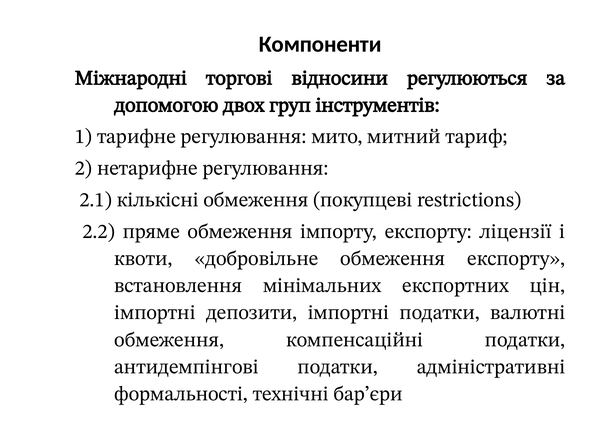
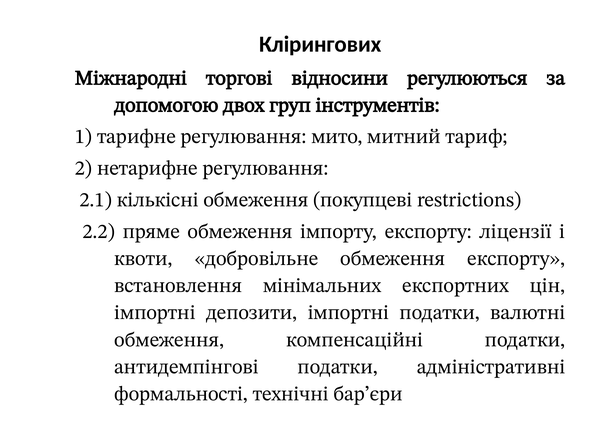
Компоненти: Компоненти -> Клірингових (320, 44)
